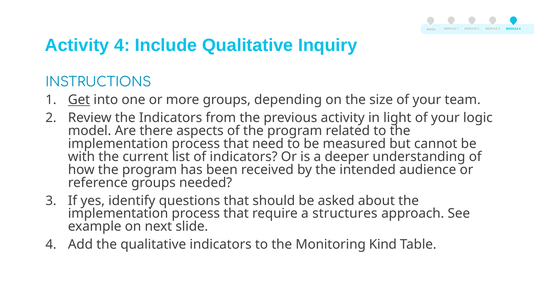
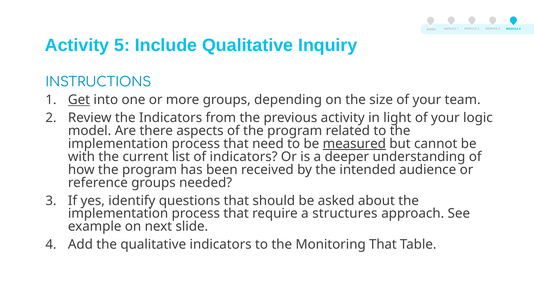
Activity 4: 4 -> 5 (122, 45)
measured underline: none -> present (354, 144)
Monitoring Kind: Kind -> That (383, 245)
